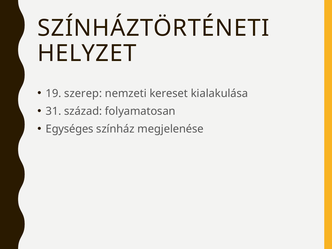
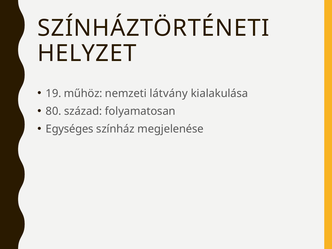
szerep: szerep -> műhöz (83, 93)
kereset: kereset -> látvány (169, 93)
31: 31 -> 80 (54, 111)
